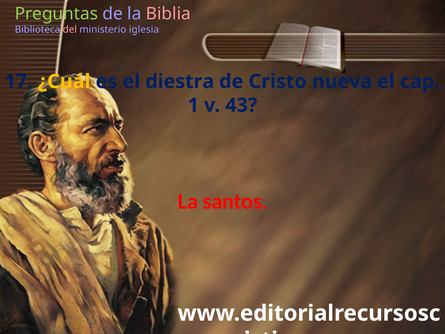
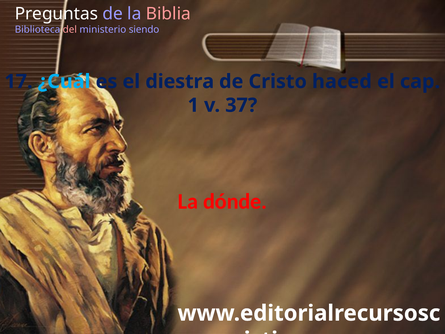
Preguntas colour: light green -> white (56, 14)
iglesia: iglesia -> siendo (144, 30)
¿Cuál colour: yellow -> light blue (64, 81)
nueva: nueva -> haced (342, 81)
43: 43 -> 37 (241, 105)
santos: santos -> dónde (235, 201)
